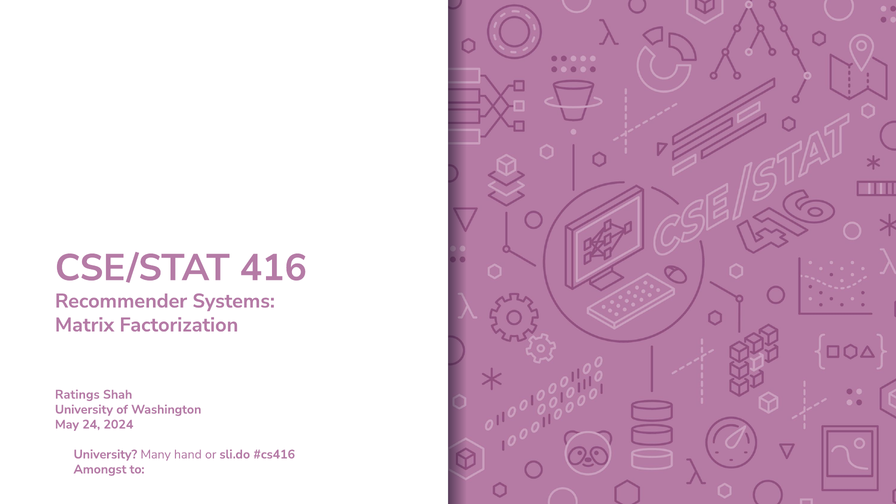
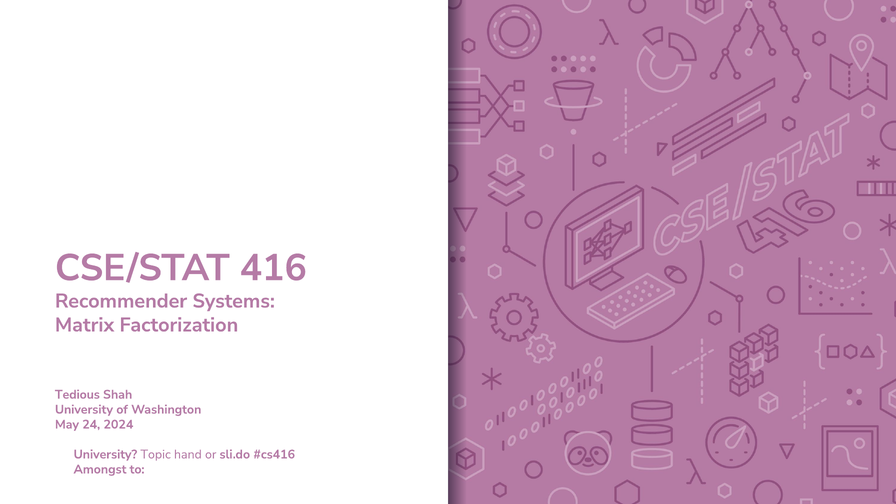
Ratings: Ratings -> Tedious (77, 395)
Many: Many -> Topic (156, 454)
